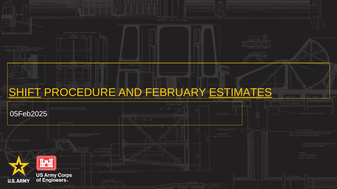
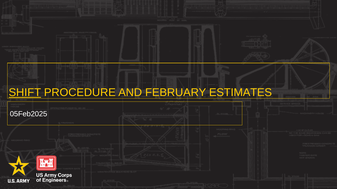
ESTIMATES underline: present -> none (240, 93)
